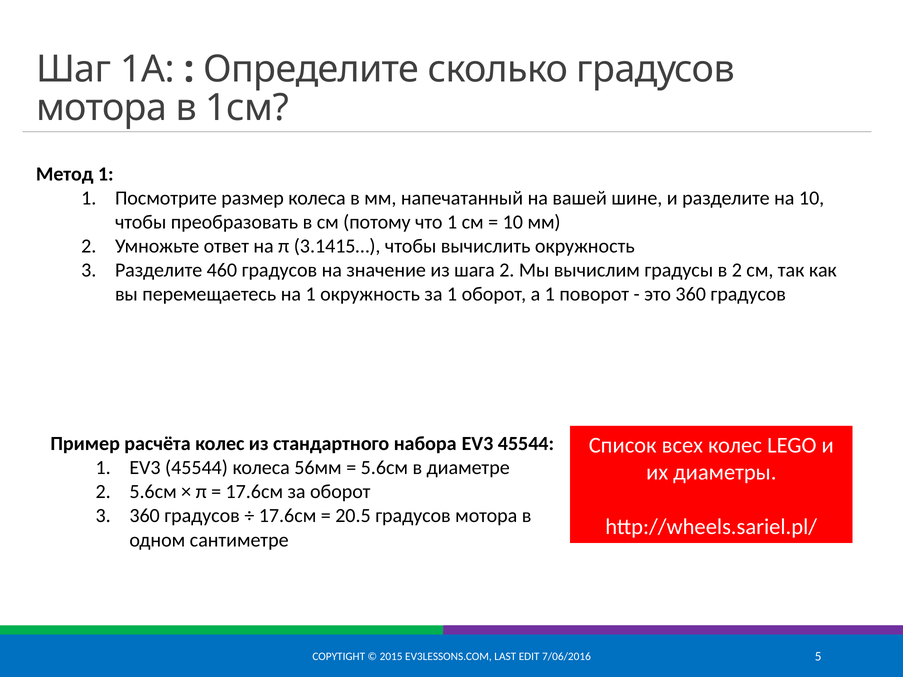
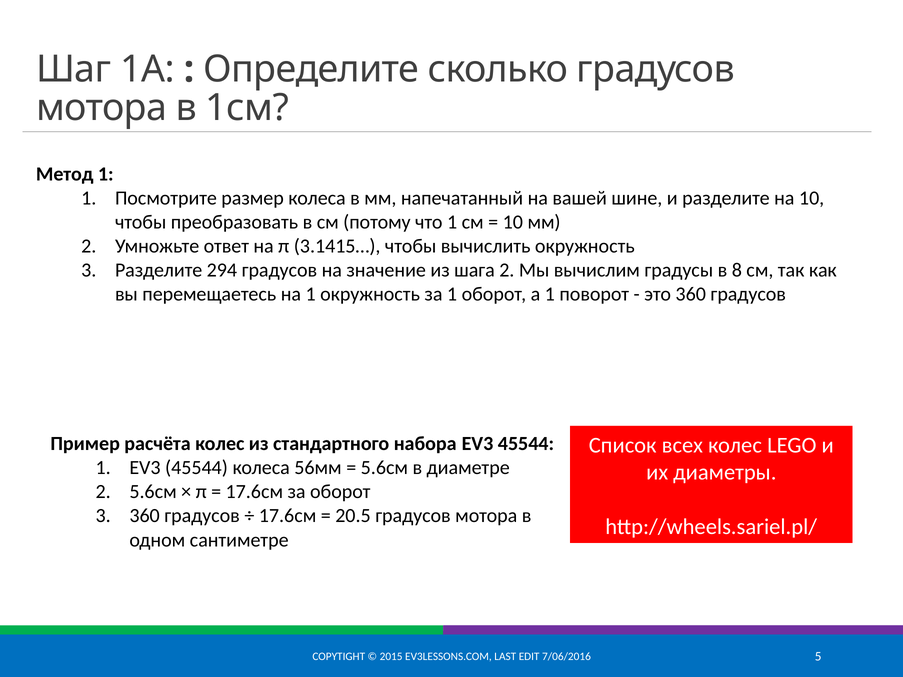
460: 460 -> 294 (222, 270)
в 2: 2 -> 8 (737, 270)
